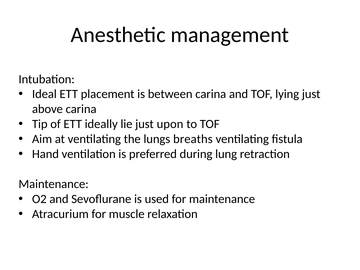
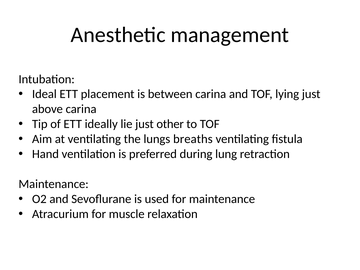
upon: upon -> other (170, 124)
